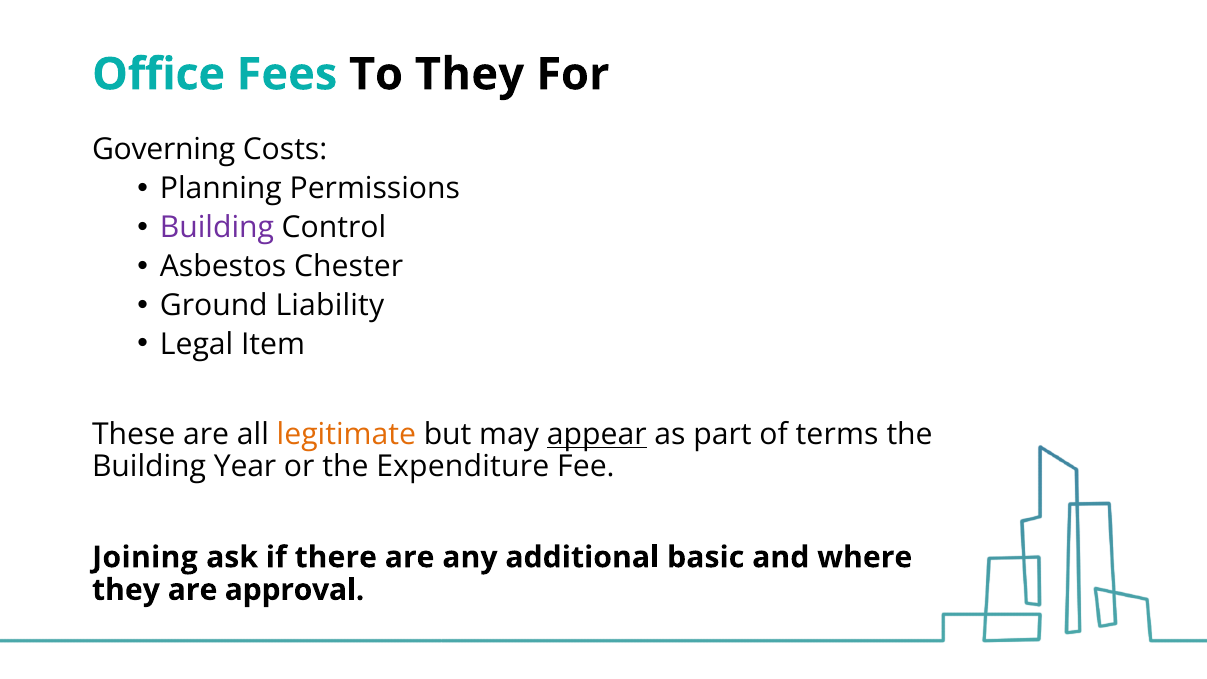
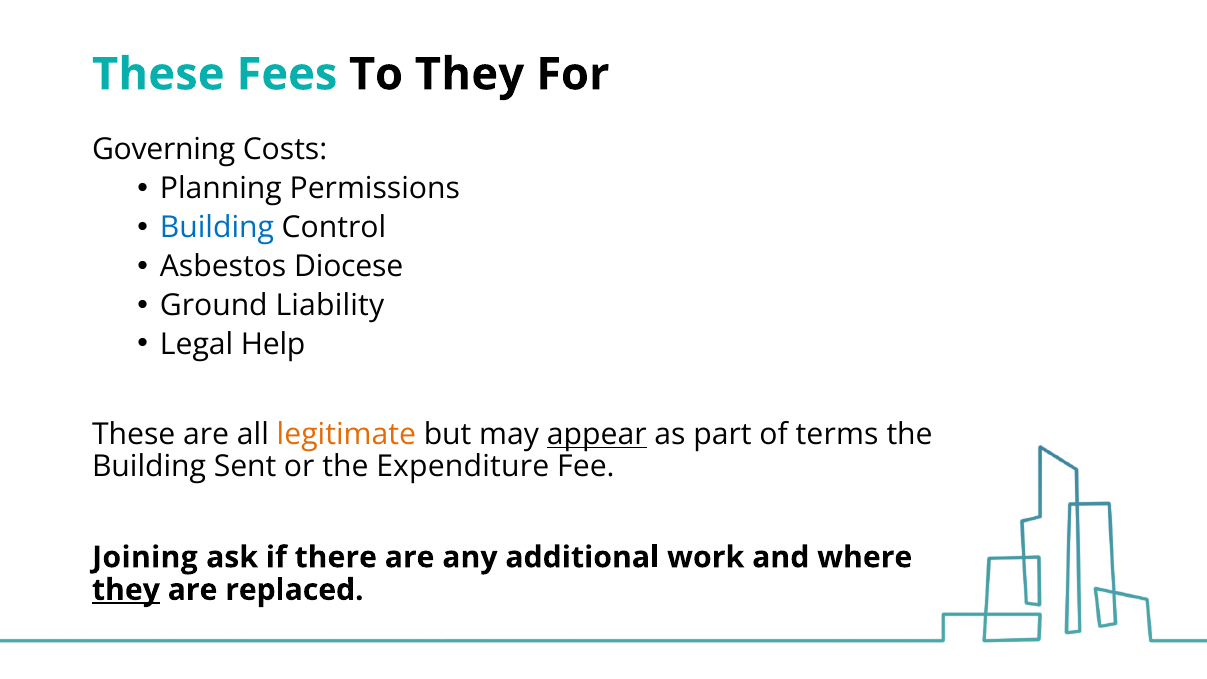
Office: Office -> These (158, 74)
Building colour: purple -> blue (217, 228)
Chester: Chester -> Diocese (349, 266)
Item: Item -> Help (273, 344)
Year: Year -> Sent (245, 467)
basic: basic -> work (706, 557)
they underline: none -> present (126, 590)
approval: approval -> replaced (294, 590)
